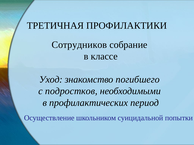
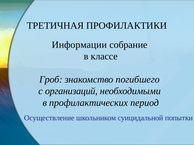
Сотрудников: Сотрудников -> Информации (79, 45)
Уход: Уход -> Гроб (51, 80)
подростков: подростков -> организаций (71, 91)
